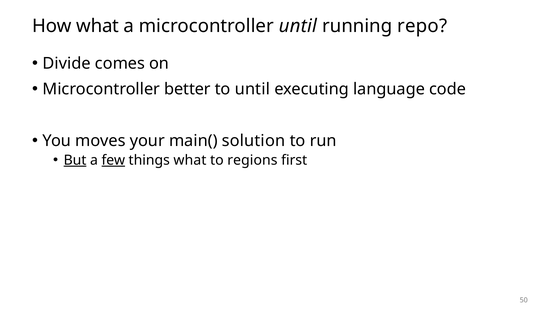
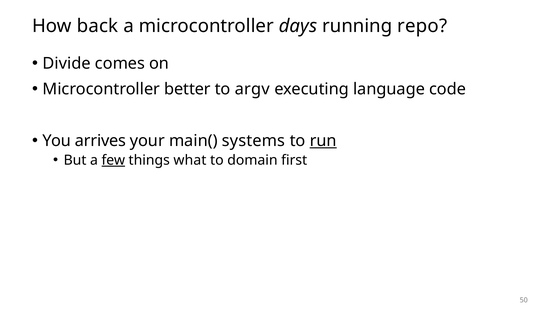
How what: what -> back (97, 26)
microcontroller until: until -> days (298, 26)
to until: until -> argv (252, 89)
moves: moves -> arrives (100, 141)
solution: solution -> systems (254, 141)
run underline: none -> present (323, 141)
But underline: present -> none (75, 160)
regions: regions -> domain (252, 160)
